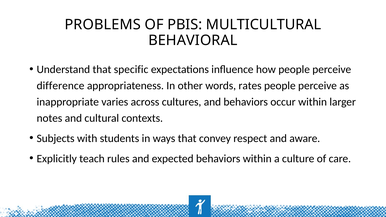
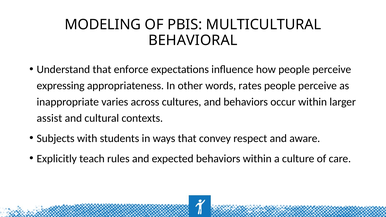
PROBLEMS: PROBLEMS -> MODELING (103, 25)
specific: specific -> enforce (131, 69)
difference: difference -> expressing (61, 86)
notes: notes -> assist (49, 118)
